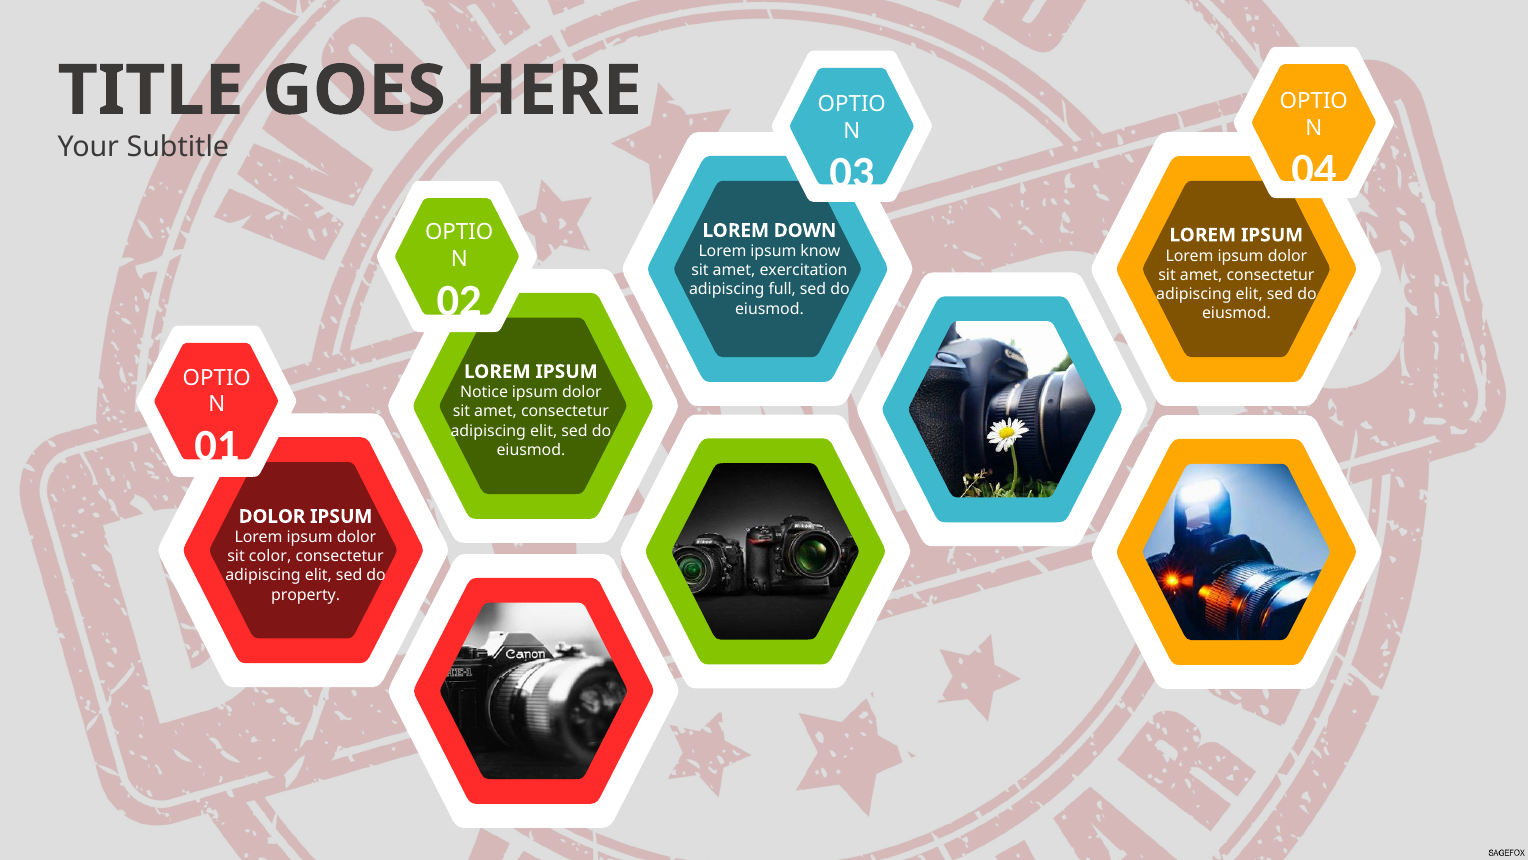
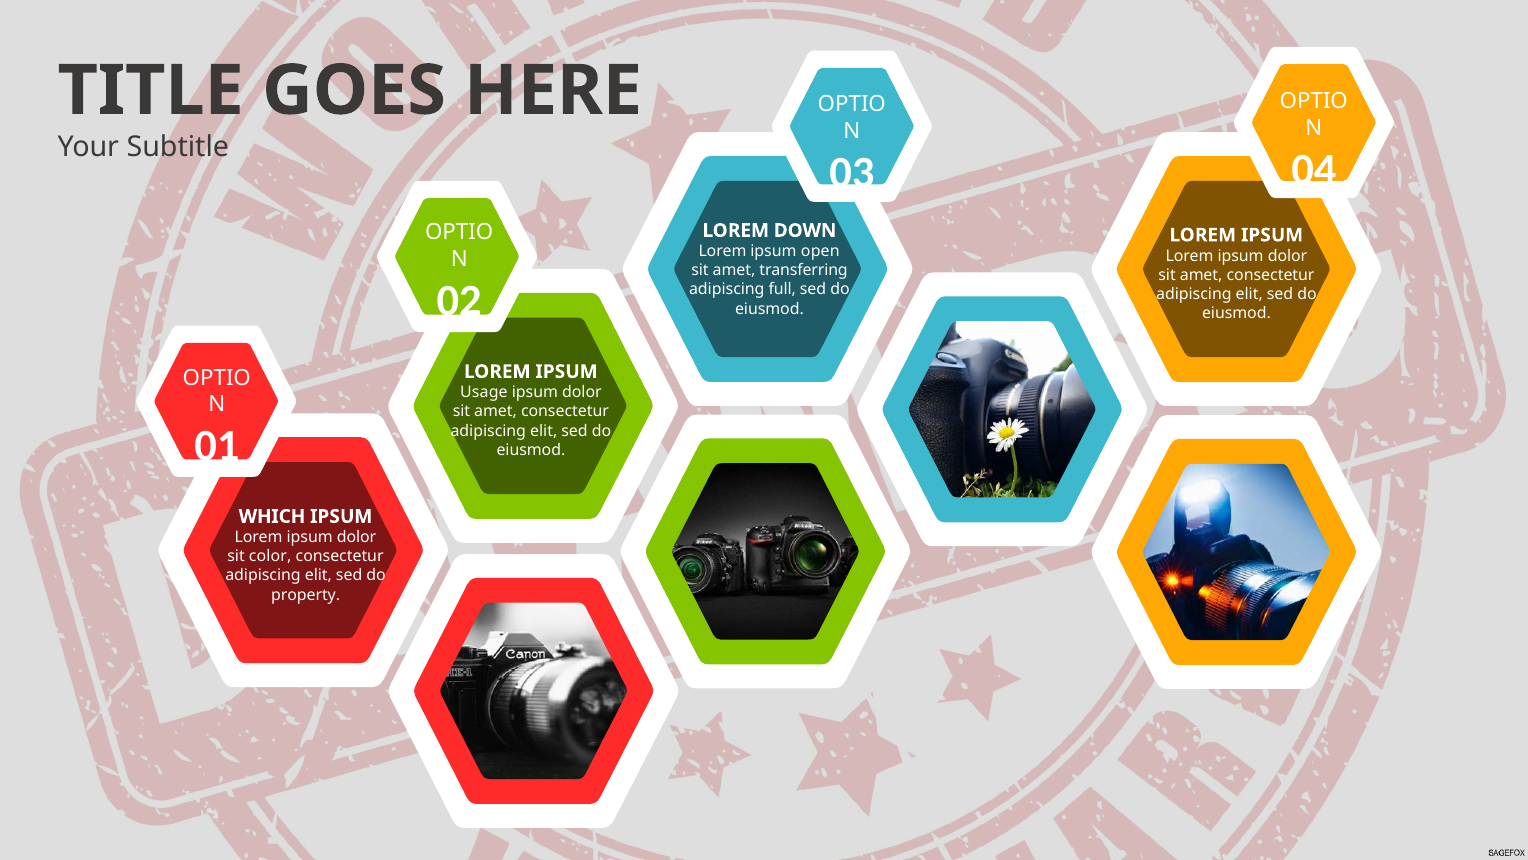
know: know -> open (820, 251)
exercitation: exercitation -> transferring (804, 270)
Notice: Notice -> Usage (484, 392)
DOLOR: DOLOR -> WHICH (272, 516)
